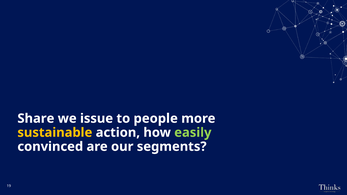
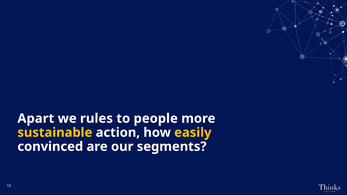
Share: Share -> Apart (36, 119)
issue: issue -> rules (96, 119)
easily colour: light green -> yellow (193, 133)
